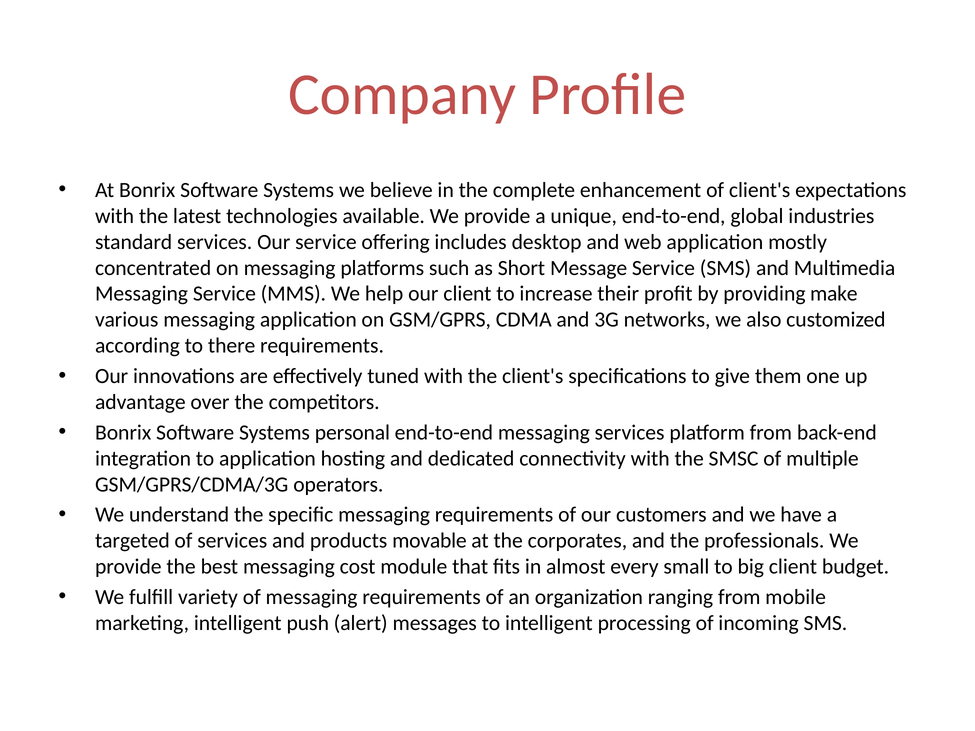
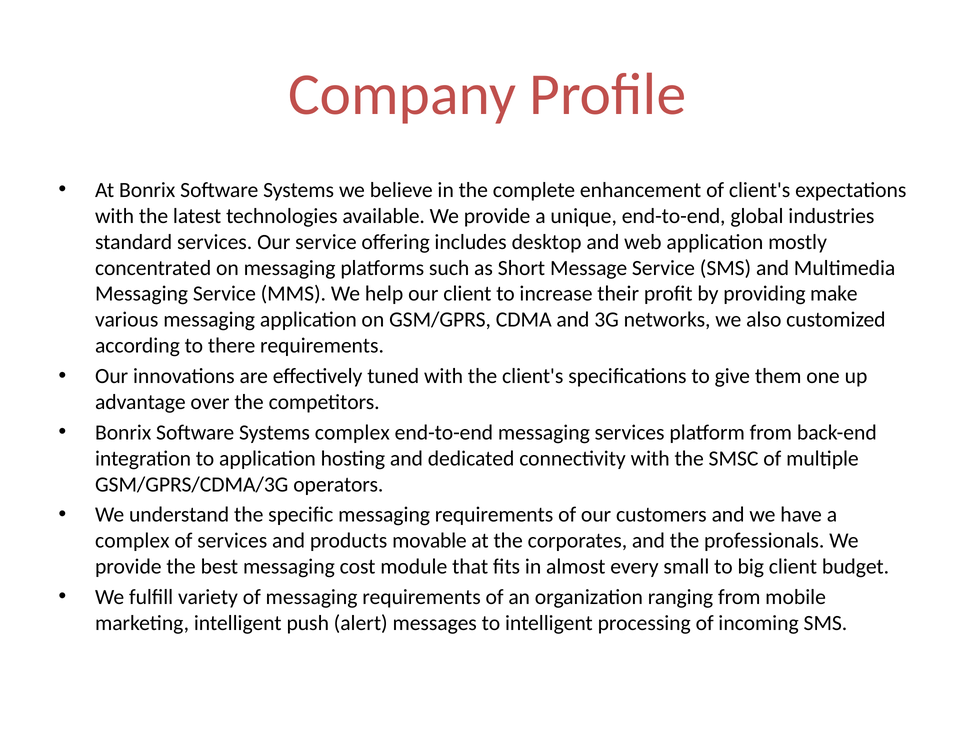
Systems personal: personal -> complex (352, 433)
targeted: targeted -> complex (132, 541)
